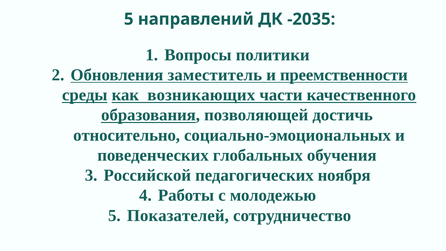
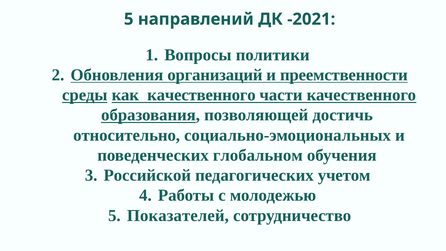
-2035: -2035 -> -2021 (311, 19)
заместитель: заместитель -> организаций (215, 75)
как возникающих: возникающих -> качественного (201, 95)
глобальных: глобальных -> глобальном (258, 155)
ноября: ноября -> учетом (344, 175)
